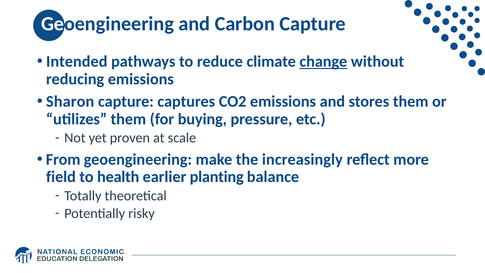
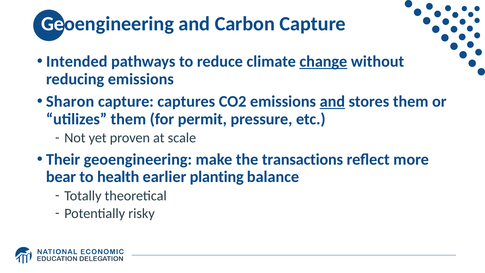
and underline: none -> present (332, 101)
buying: buying -> permit (202, 119)
From: From -> Their (63, 159)
increasingly: increasingly -> transactions (303, 159)
field: field -> bear (61, 177)
